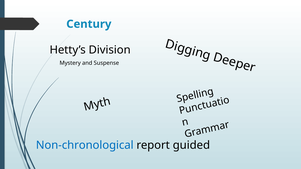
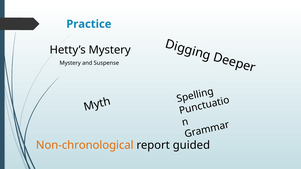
Century: Century -> Practice (89, 24)
Hetty’s Division: Division -> Mystery (110, 50)
Non-chronological colour: blue -> orange (85, 145)
